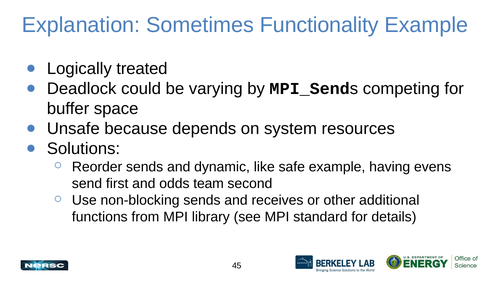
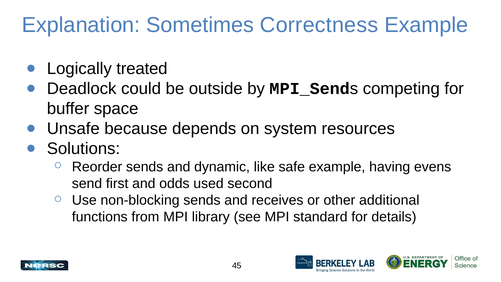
Functionality: Functionality -> Correctness (319, 25)
varying: varying -> outside (216, 88)
team: team -> used (208, 183)
